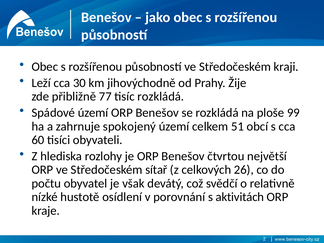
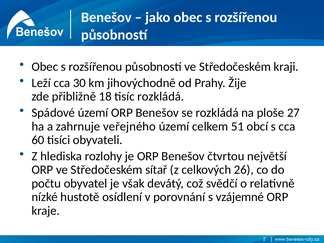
77: 77 -> 18 (105, 97)
99: 99 -> 27 (293, 113)
spokojený: spokojený -> veřejného (129, 126)
aktivitách: aktivitách -> vzájemné (240, 197)
